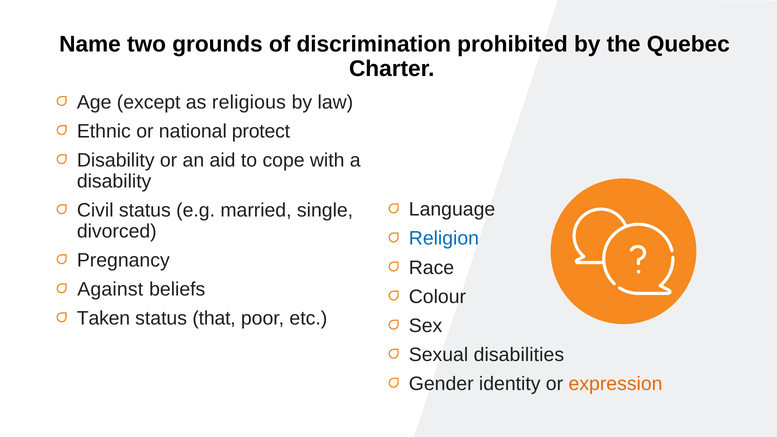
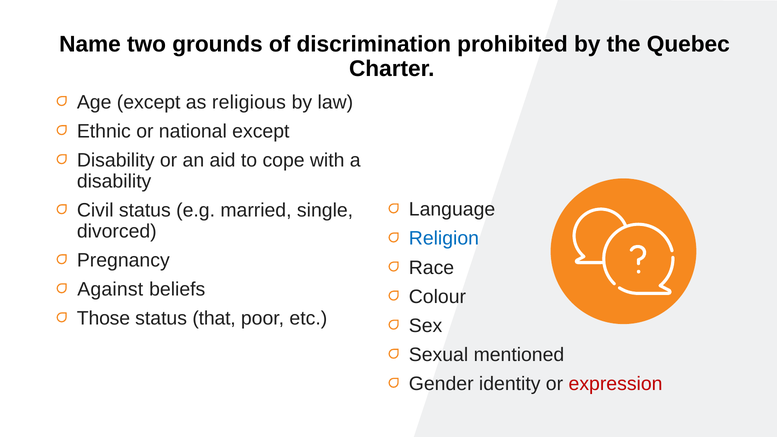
national protect: protect -> except (261, 131)
Taken: Taken -> Those (103, 318)
disabilities: disabilities -> mentioned (519, 355)
expression colour: orange -> red (616, 384)
